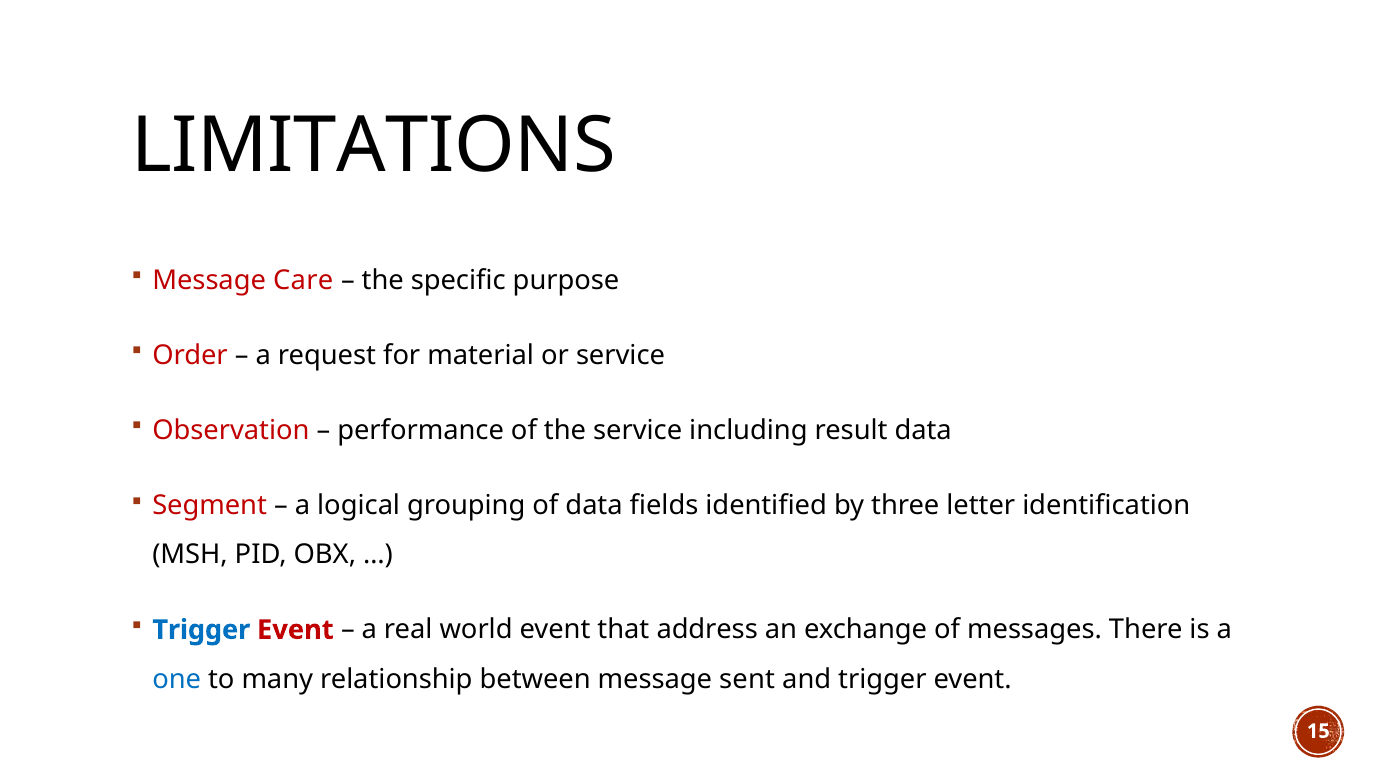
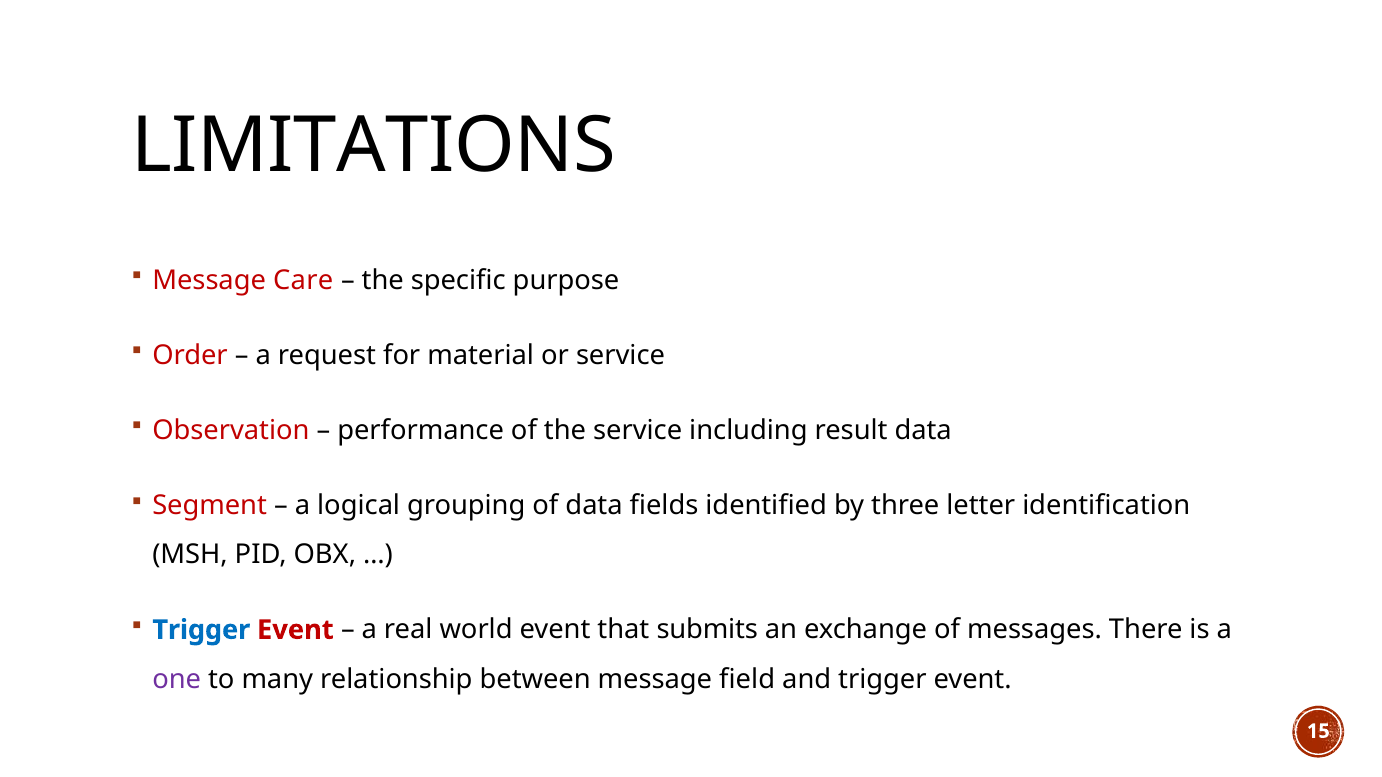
address: address -> submits (707, 630)
one colour: blue -> purple (177, 679)
sent: sent -> field (747, 679)
